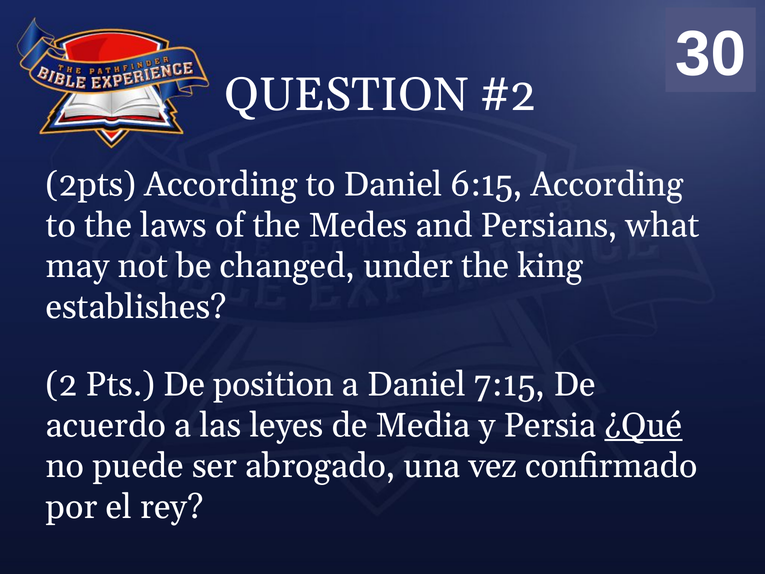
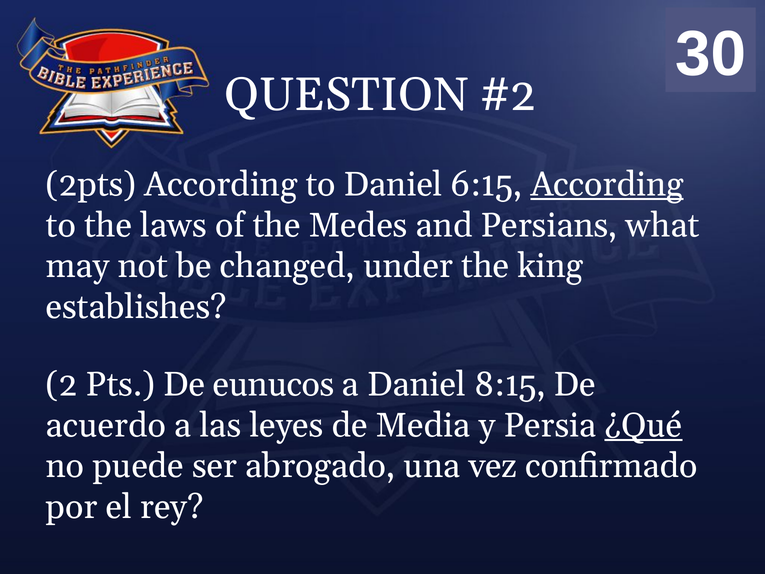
According underline: none -> present (607, 184)
position: position -> eunucos (274, 384)
7:15: 7:15 -> 8:15 (510, 384)
